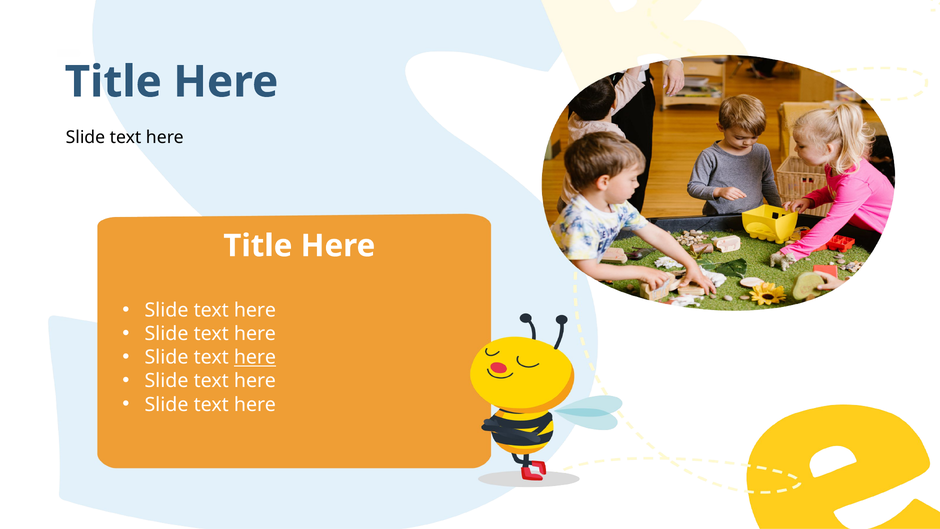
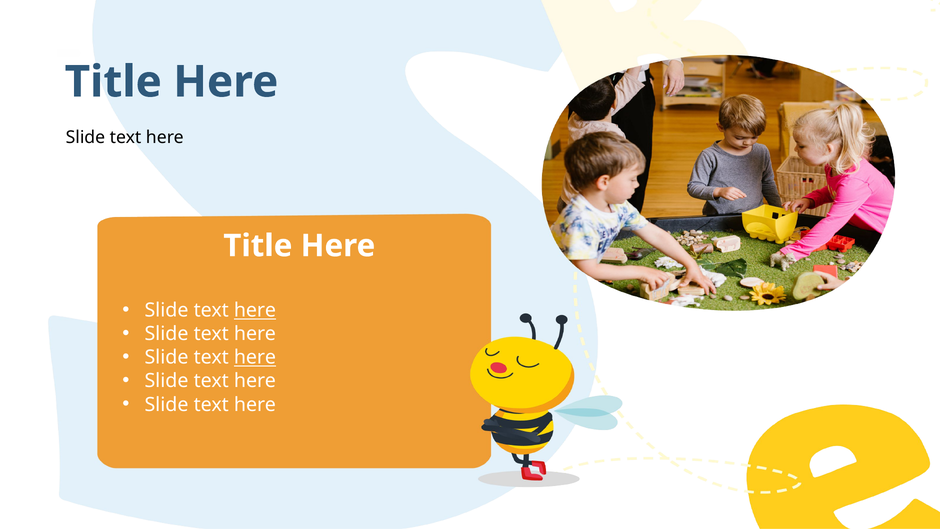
here underline: none -> present (255, 310)
